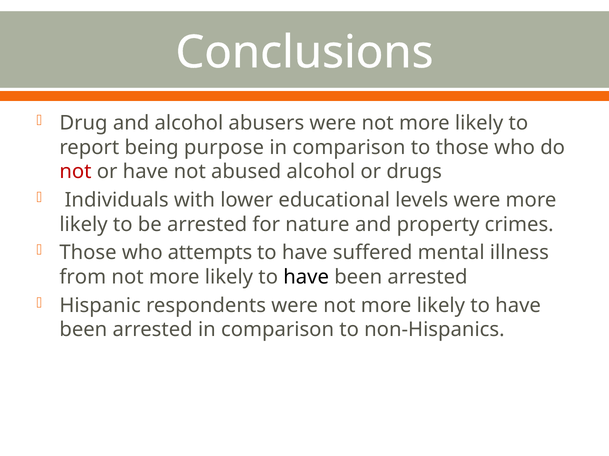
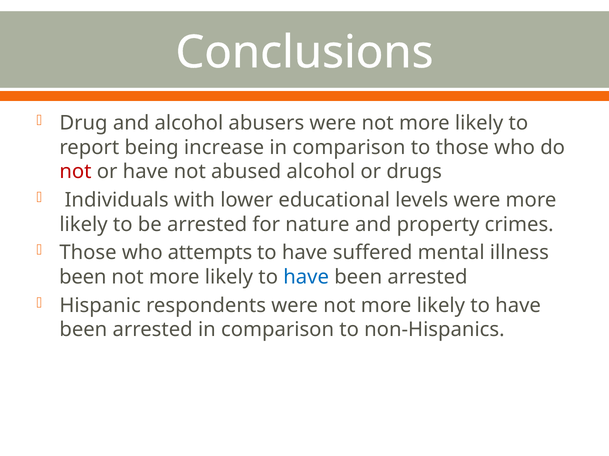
purpose: purpose -> increase (224, 148)
from: from -> been (83, 277)
have colour: black -> blue (306, 277)
